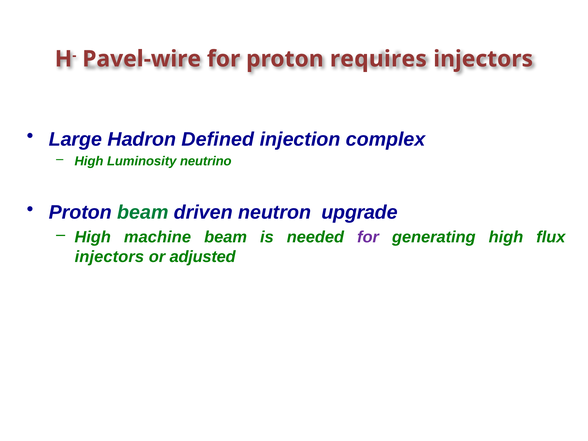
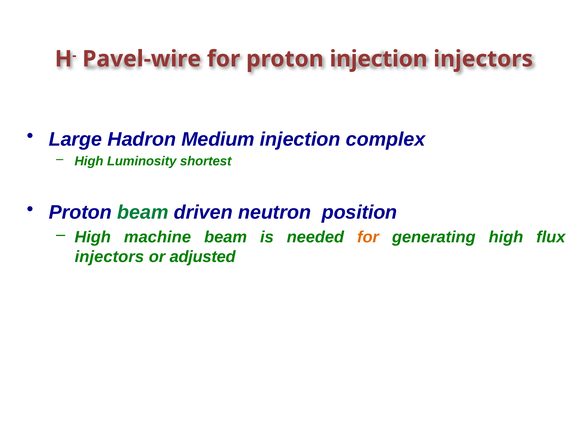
proton requires: requires -> injection (379, 59)
Defined: Defined -> Medium (218, 139)
neutrino: neutrino -> shortest (206, 161)
upgrade: upgrade -> position (360, 213)
for colour: purple -> orange (368, 237)
